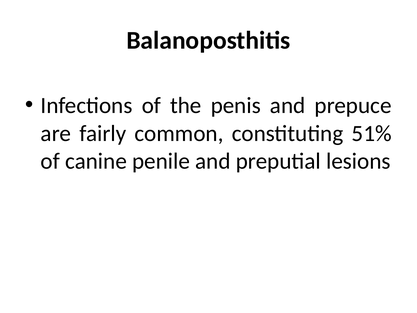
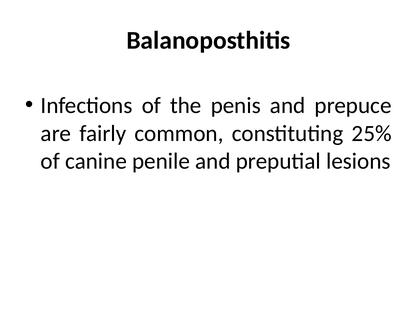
51%: 51% -> 25% (372, 133)
